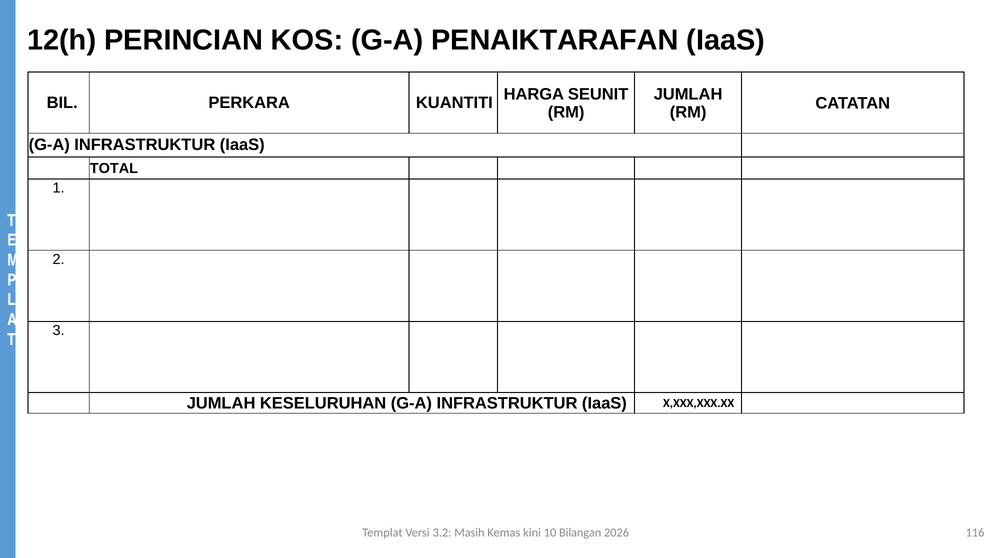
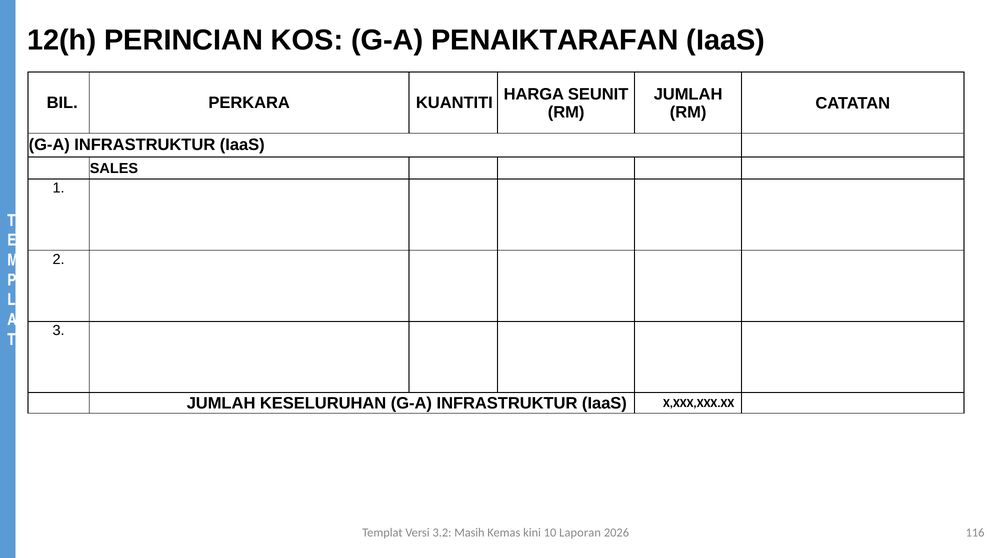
TOTAL: TOTAL -> SALES (114, 169)
Bilangan: Bilangan -> Laporan (580, 533)
